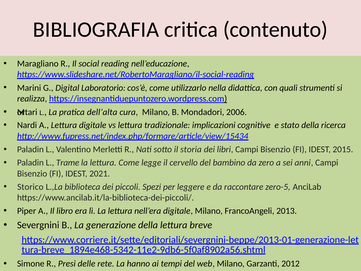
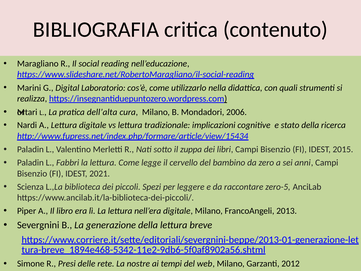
storia: storia -> zuppa (191, 149)
Trame: Trame -> Fabbri (68, 163)
Storico: Storico -> Scienza (30, 187)
hanno: hanno -> nostre (138, 264)
